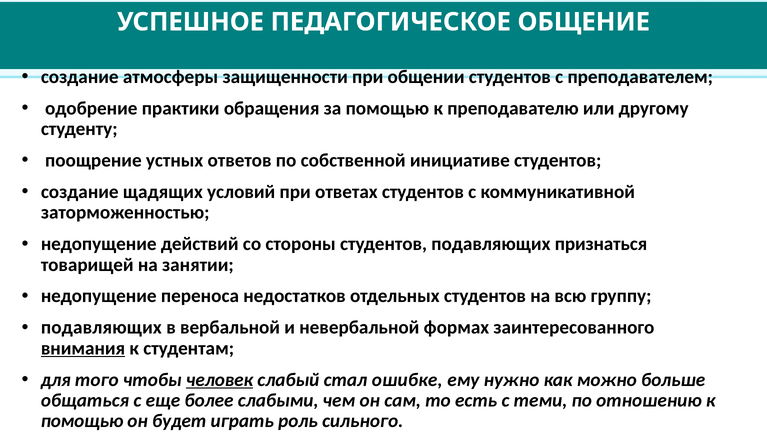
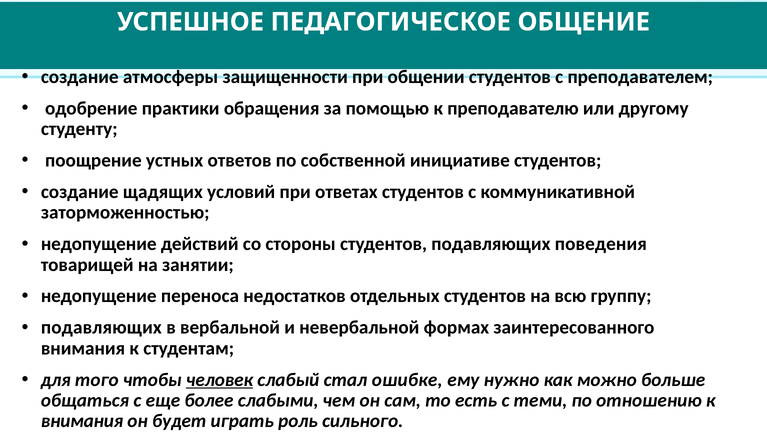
признаться: признаться -> поведения (601, 244)
внимания underline: present -> none (83, 348)
помощью: помощью -> внимания (82, 421)
